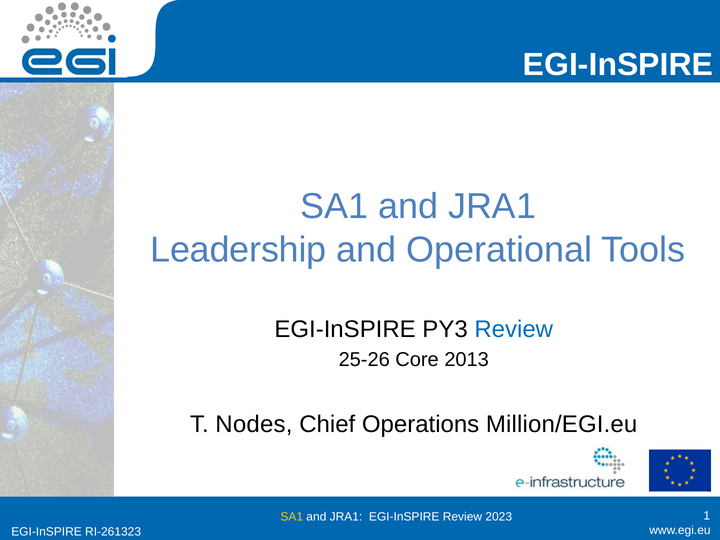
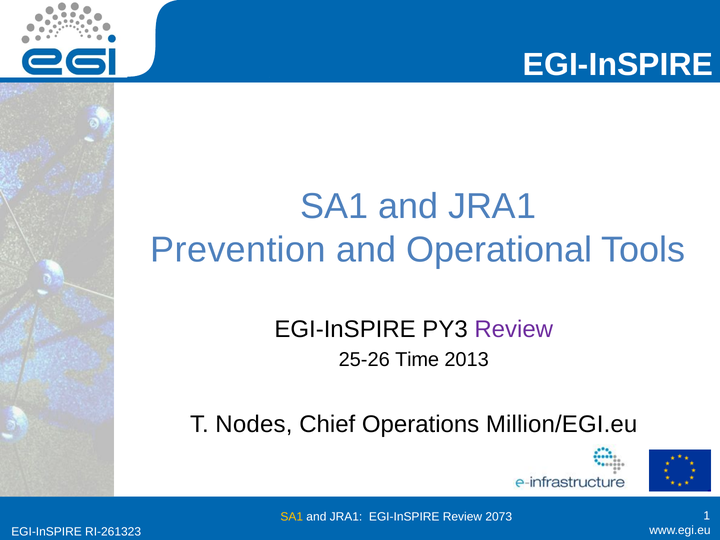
Leadership: Leadership -> Prevention (238, 250)
Review colour: blue -> purple (514, 329)
Core: Core -> Time (417, 359)
2023: 2023 -> 2073 (499, 517)
